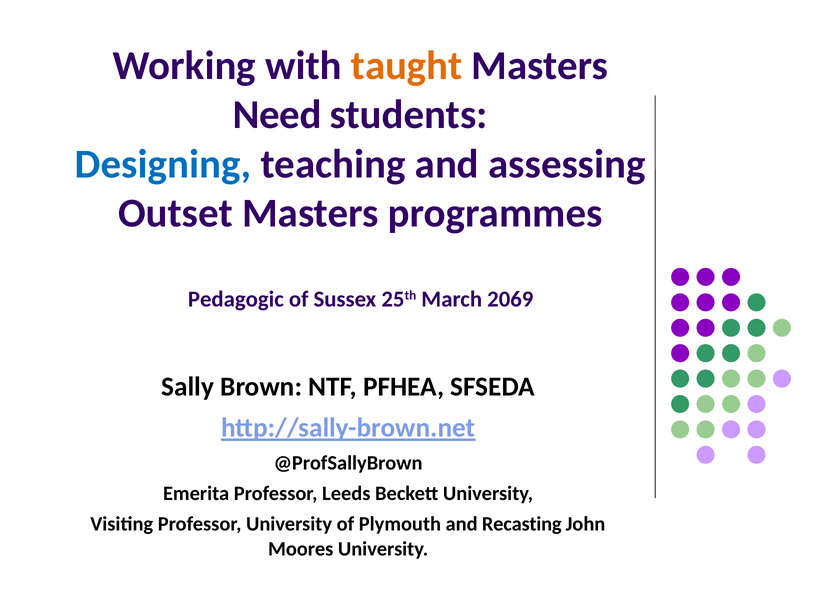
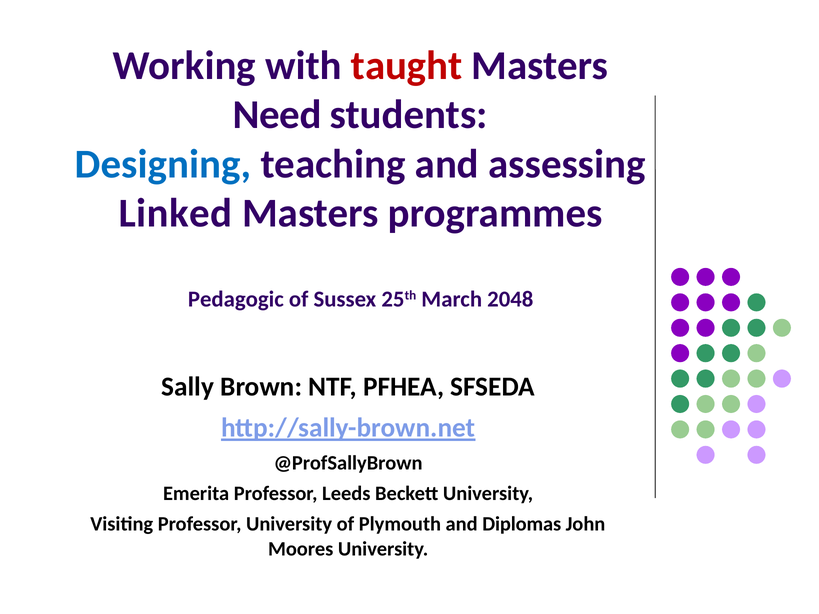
taught colour: orange -> red (407, 66)
Outset: Outset -> Linked (175, 213)
2069: 2069 -> 2048 (510, 299)
Recasting: Recasting -> Diplomas (522, 524)
